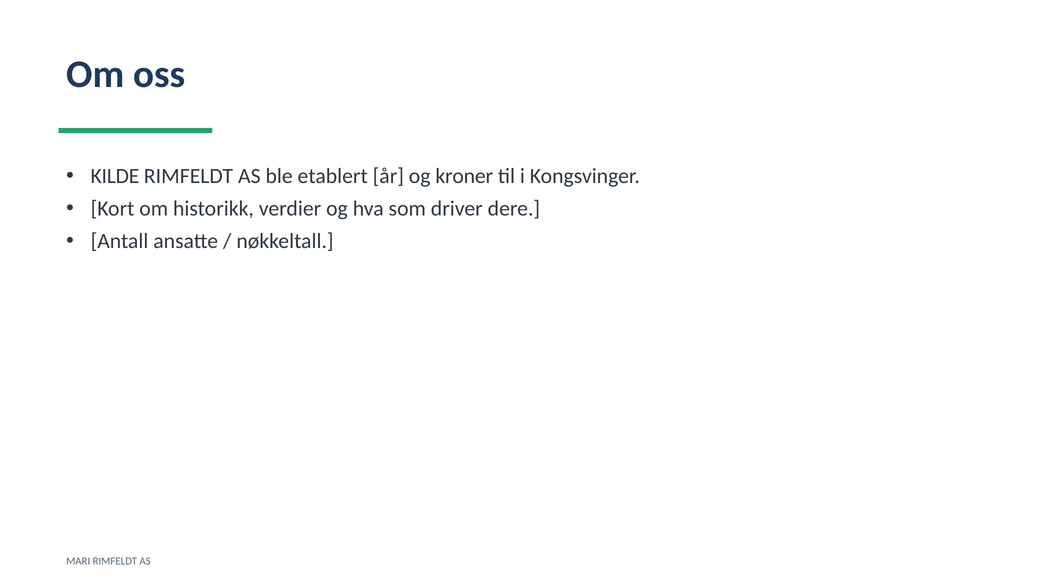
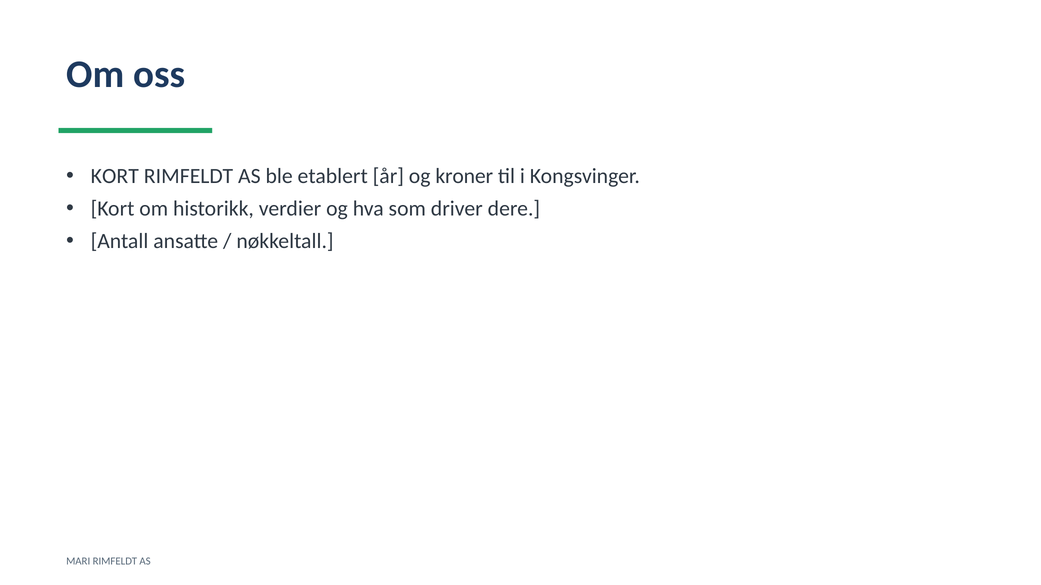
KILDE: KILDE -> KORT (115, 176)
